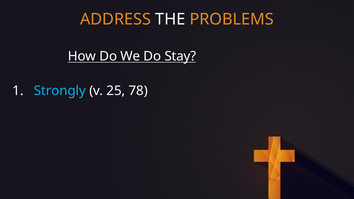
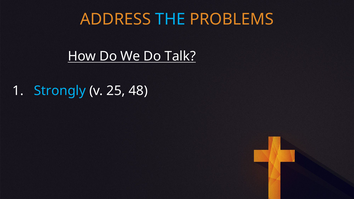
THE colour: white -> light blue (170, 19)
Stay: Stay -> Talk (180, 56)
78: 78 -> 48 (138, 91)
